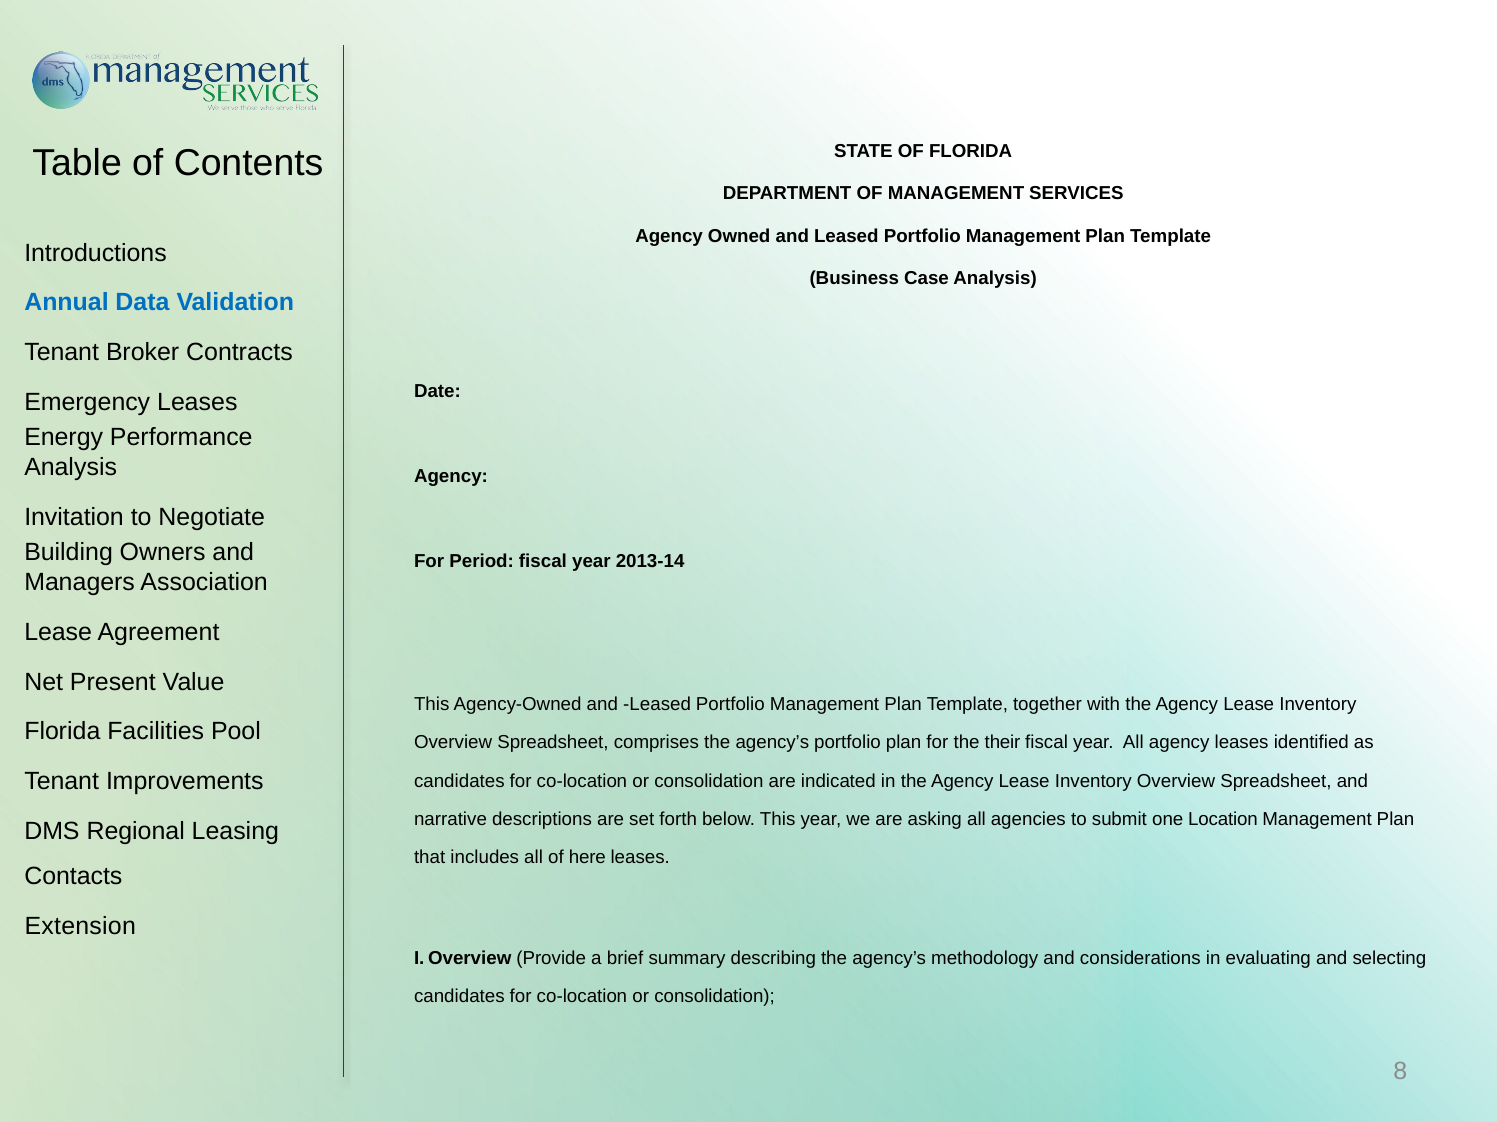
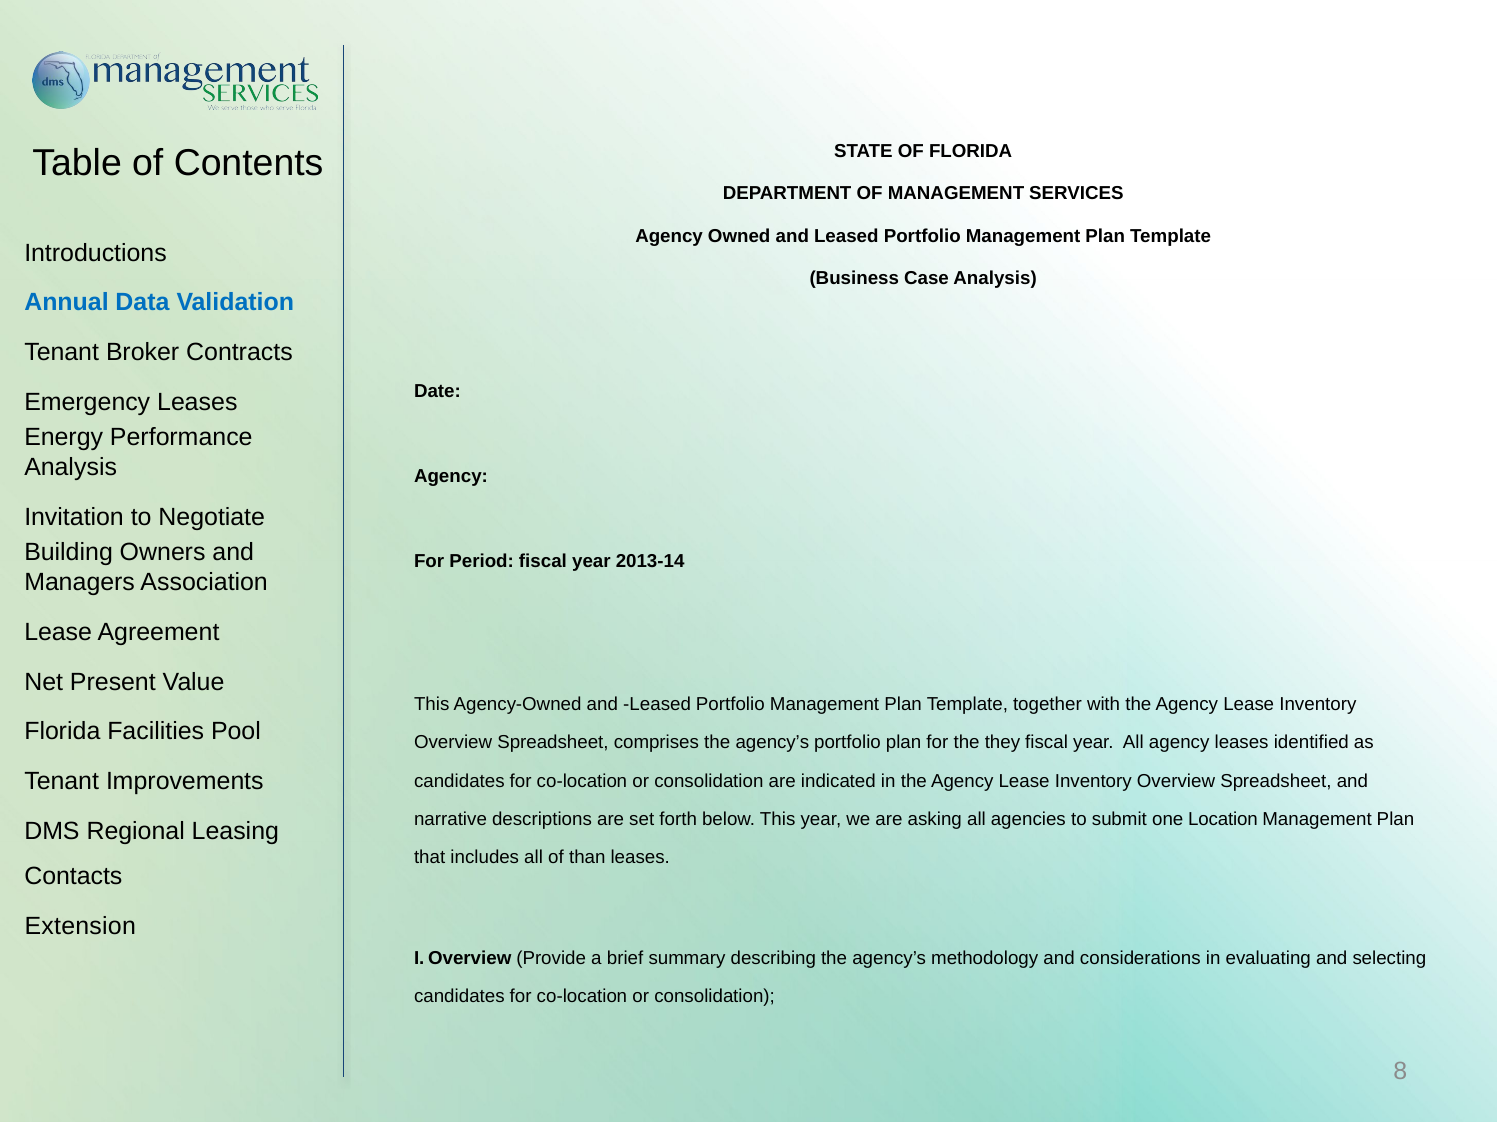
their: their -> they (1003, 743)
here: here -> than (587, 858)
